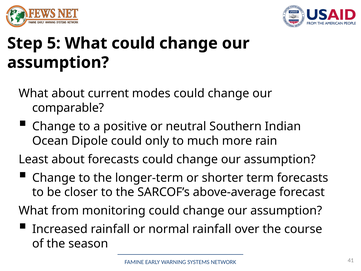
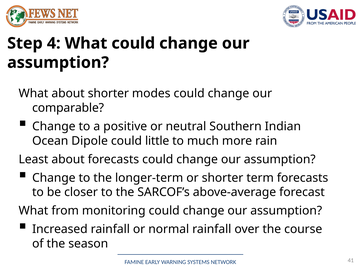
5: 5 -> 4 (54, 43)
about current: current -> shorter (108, 93)
only: only -> little (157, 141)
